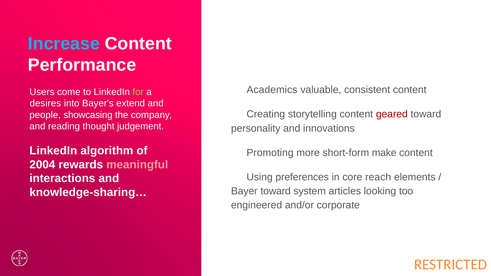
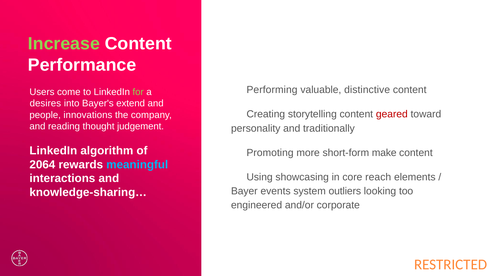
Increase colour: light blue -> light green (64, 44)
Academics: Academics -> Performing (272, 90)
consistent: consistent -> distinctive (367, 90)
showcasing: showcasing -> innovations (88, 115)
innovations: innovations -> traditionally (329, 128)
2004: 2004 -> 2064 (42, 165)
meaningful colour: pink -> light blue (137, 165)
preferences: preferences -> showcasing (302, 177)
Bayer toward: toward -> events (276, 191)
articles: articles -> outliers (345, 191)
